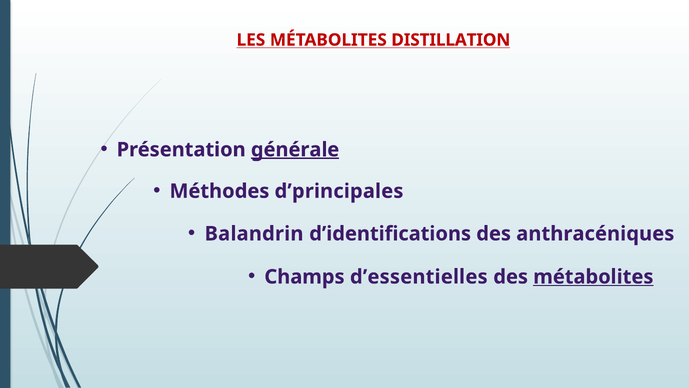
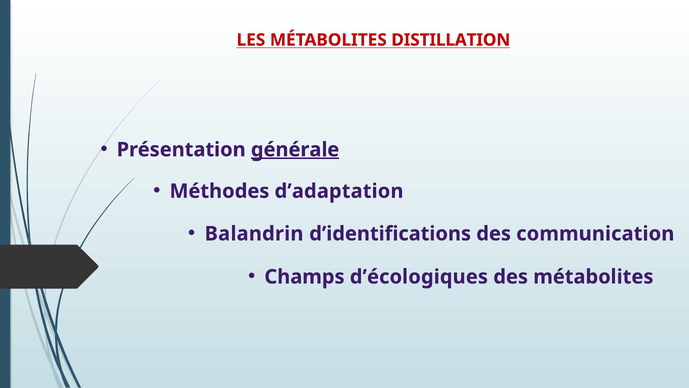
d’principales: d’principales -> d’adaptation (339, 191)
anthracéniques: anthracéniques -> communication (595, 233)
d’essentielles: d’essentielles -> d’écologiques (419, 277)
métabolites underline: present -> none (593, 277)
